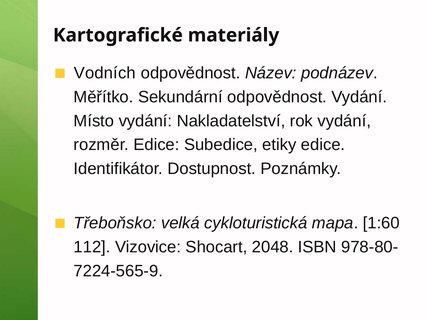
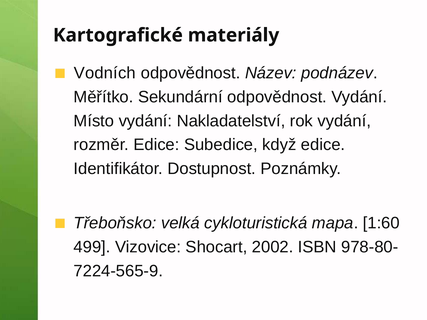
etiky: etiky -> když (279, 145)
112: 112 -> 499 (92, 247)
2048: 2048 -> 2002 (273, 247)
